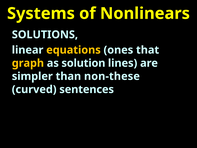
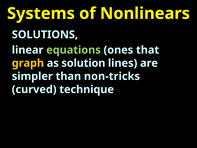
equations colour: yellow -> light green (73, 50)
non-these: non-these -> non-tricks (112, 76)
sentences: sentences -> technique (87, 89)
